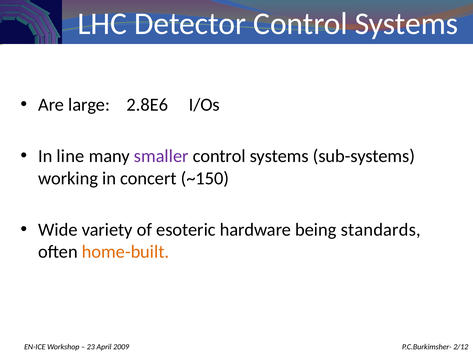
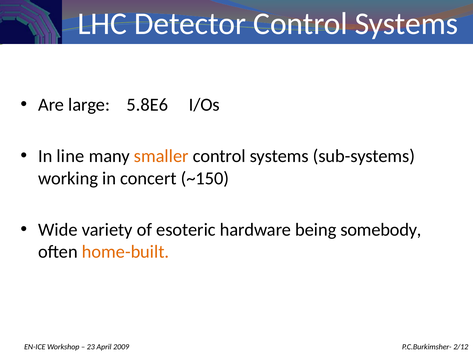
2.8E6: 2.8E6 -> 5.8E6 (147, 105)
smaller colour: purple -> orange (161, 156)
standards: standards -> somebody (381, 230)
